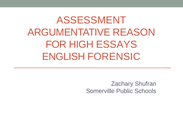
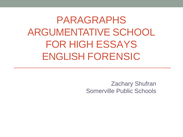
ASSESSMENT: ASSESSMENT -> PARAGRAPHS (91, 20)
REASON: REASON -> SCHOOL (134, 32)
